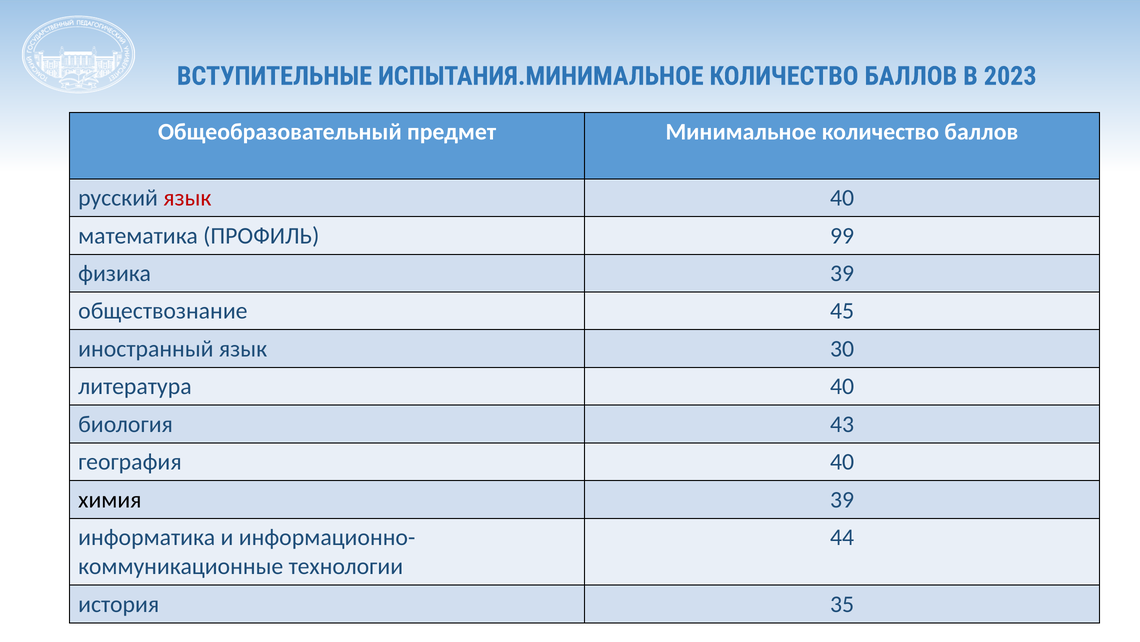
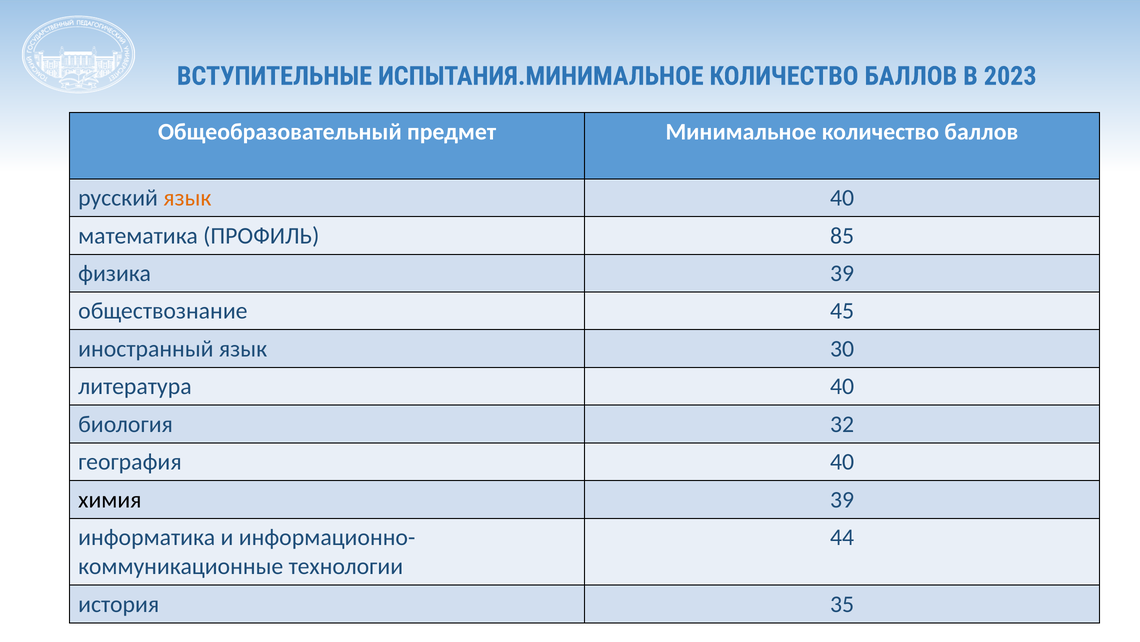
язык colour: red -> orange (187, 198)
99: 99 -> 85 (842, 235)
43: 43 -> 32 (842, 424)
